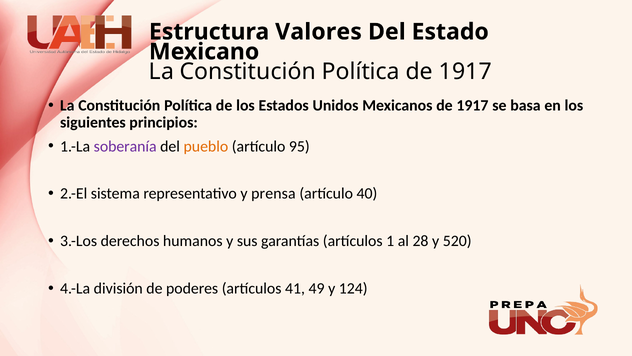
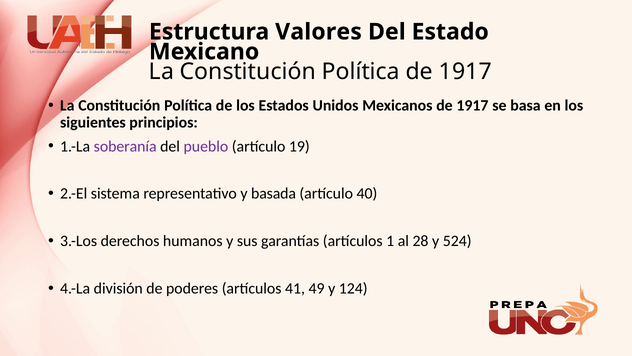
pueblo colour: orange -> purple (206, 146)
95: 95 -> 19 (299, 146)
prensa: prensa -> basada (274, 193)
520: 520 -> 524 (457, 241)
